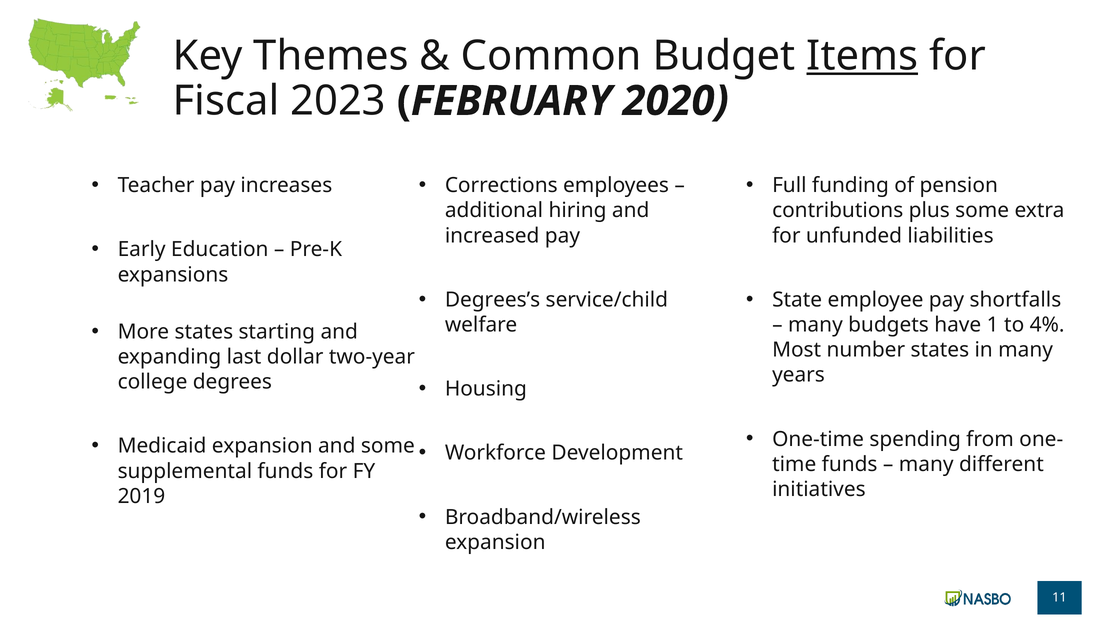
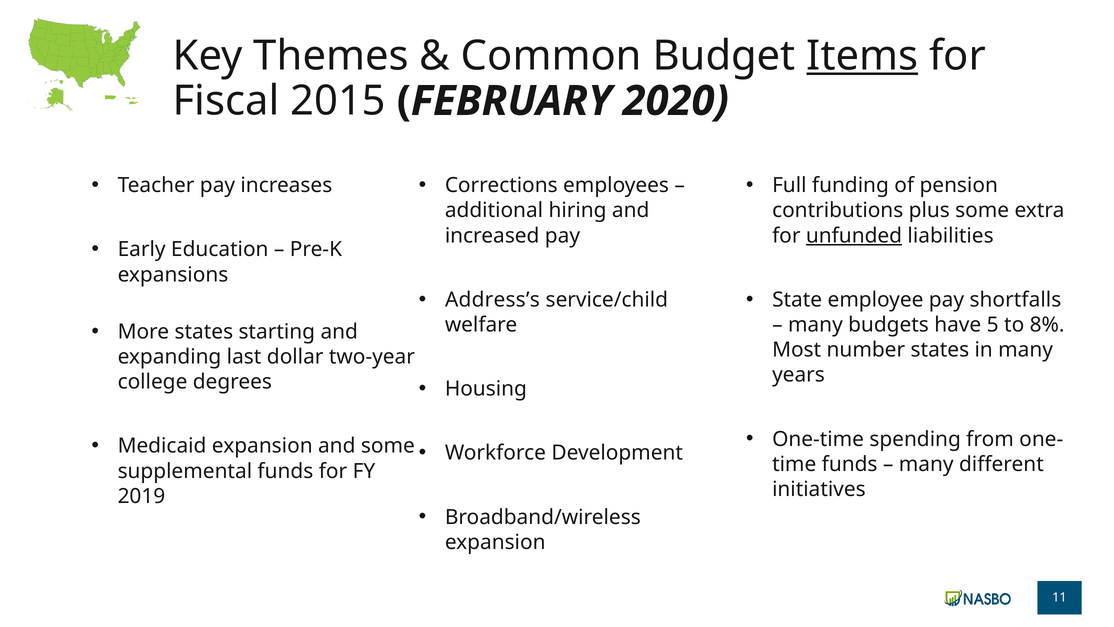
2023: 2023 -> 2015 (338, 101)
unfunded underline: none -> present (854, 235)
Degrees’s: Degrees’s -> Address’s (492, 300)
1: 1 -> 5 (993, 325)
4%: 4% -> 8% (1047, 325)
